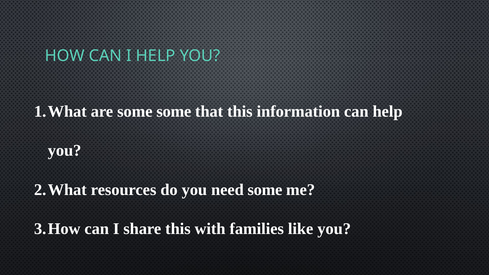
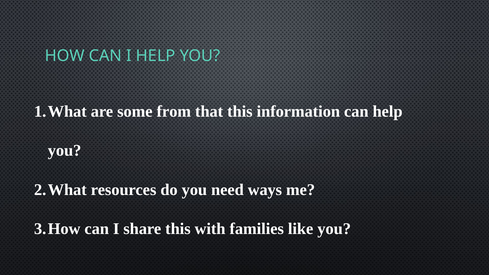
some some: some -> from (174, 112)
need some: some -> ways (265, 190)
